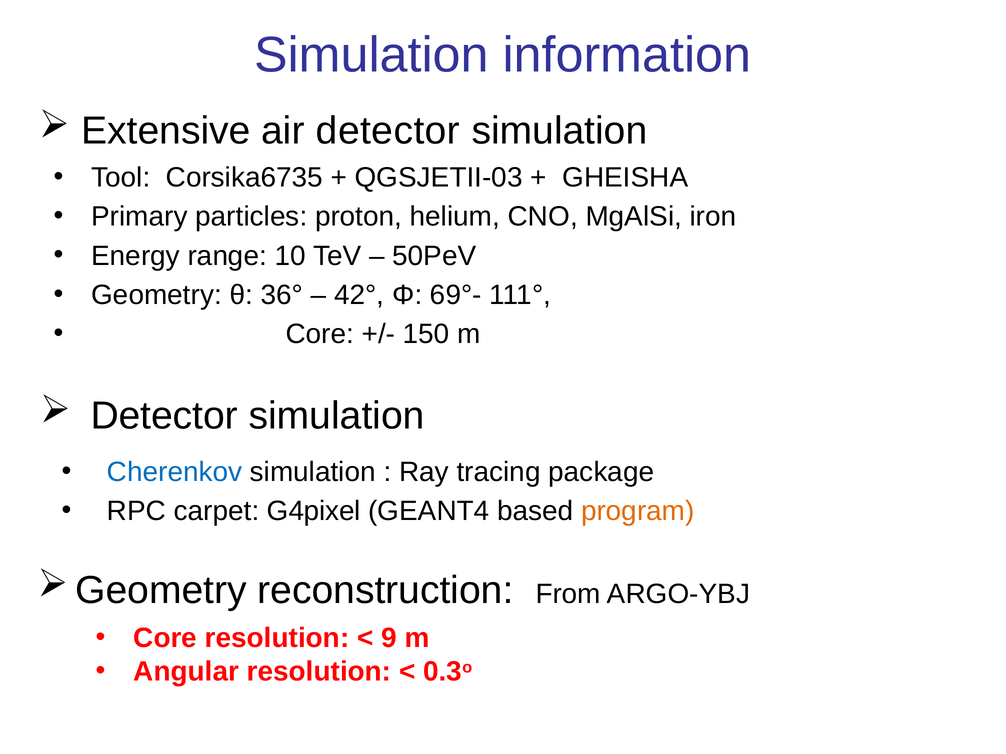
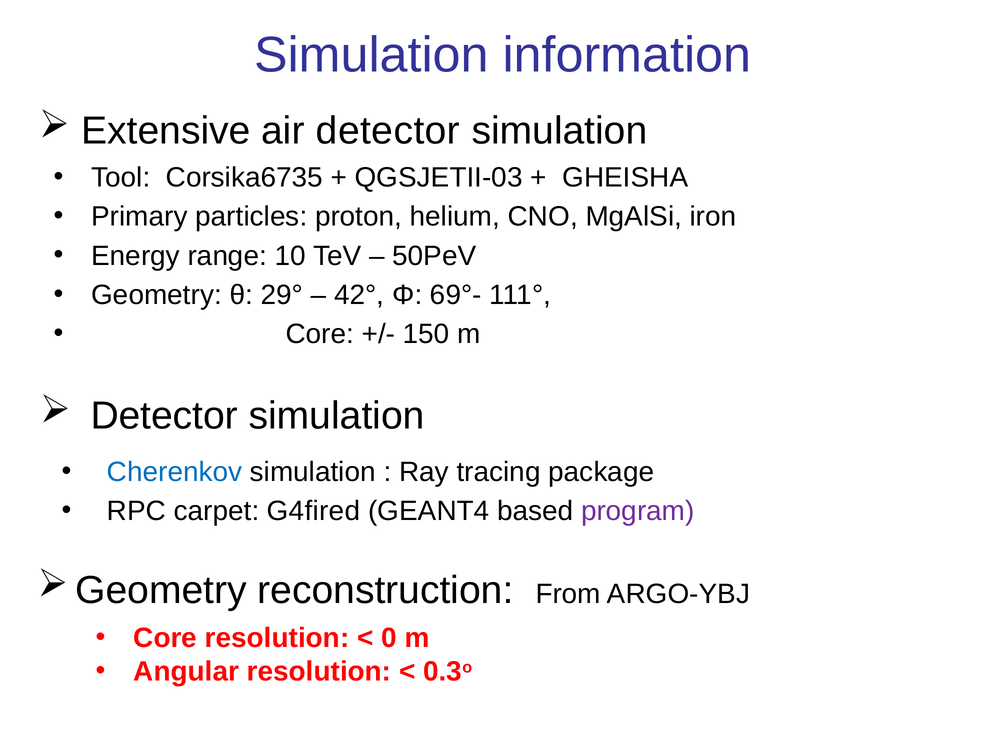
36°: 36° -> 29° (282, 295)
G4pixel: G4pixel -> G4fired (314, 512)
program colour: orange -> purple (638, 512)
9: 9 -> 0 (389, 639)
